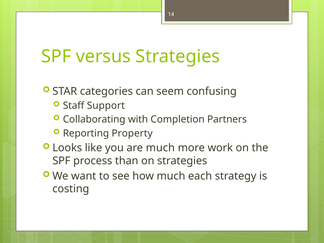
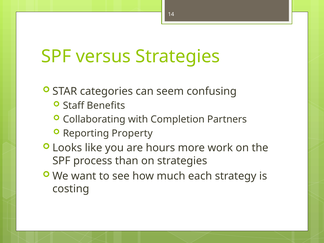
Support: Support -> Benefits (106, 106)
are much: much -> hours (160, 148)
